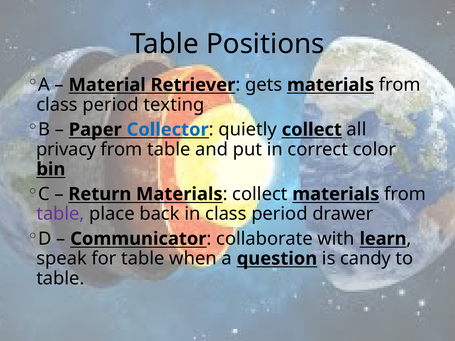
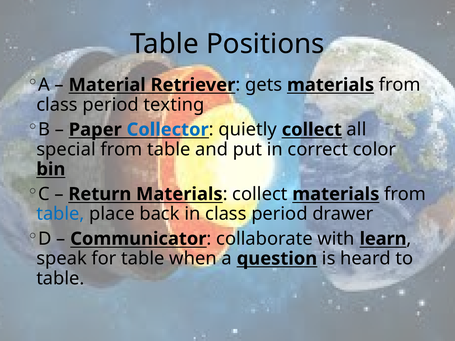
privacy: privacy -> special (66, 150)
table colour: purple -> blue (60, 214)
candy: candy -> heard (366, 259)
